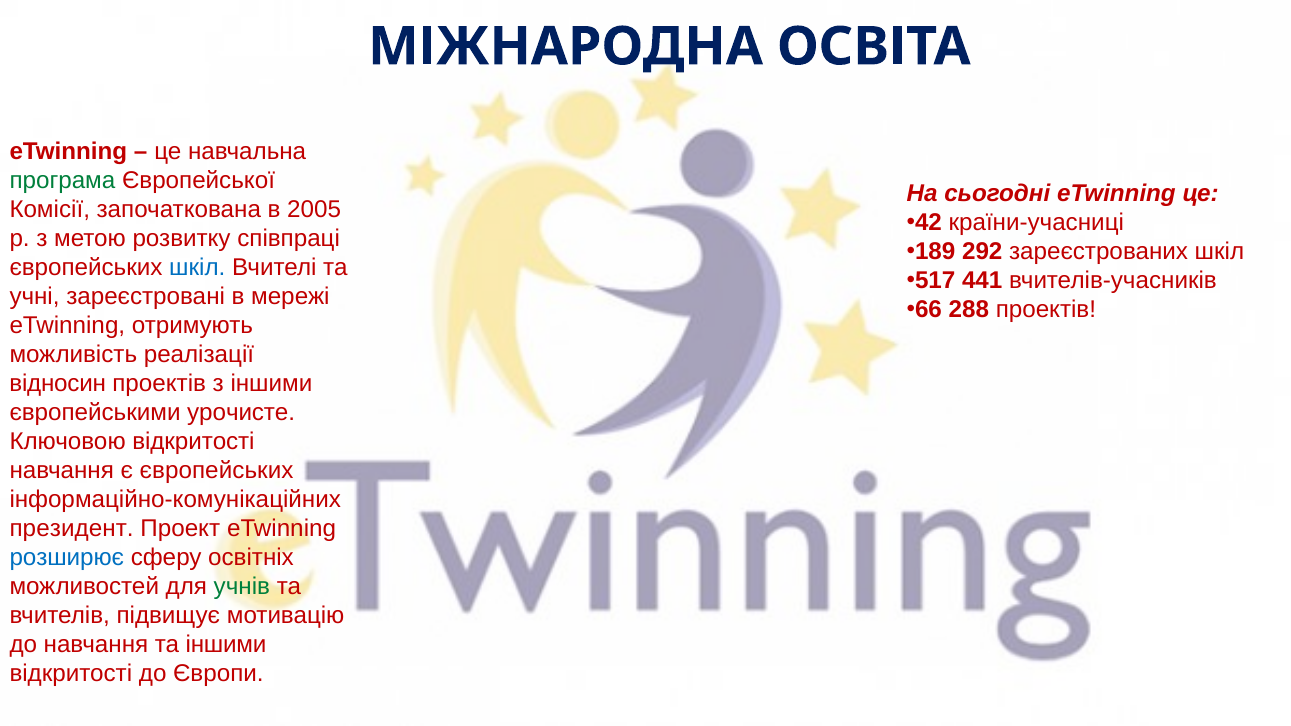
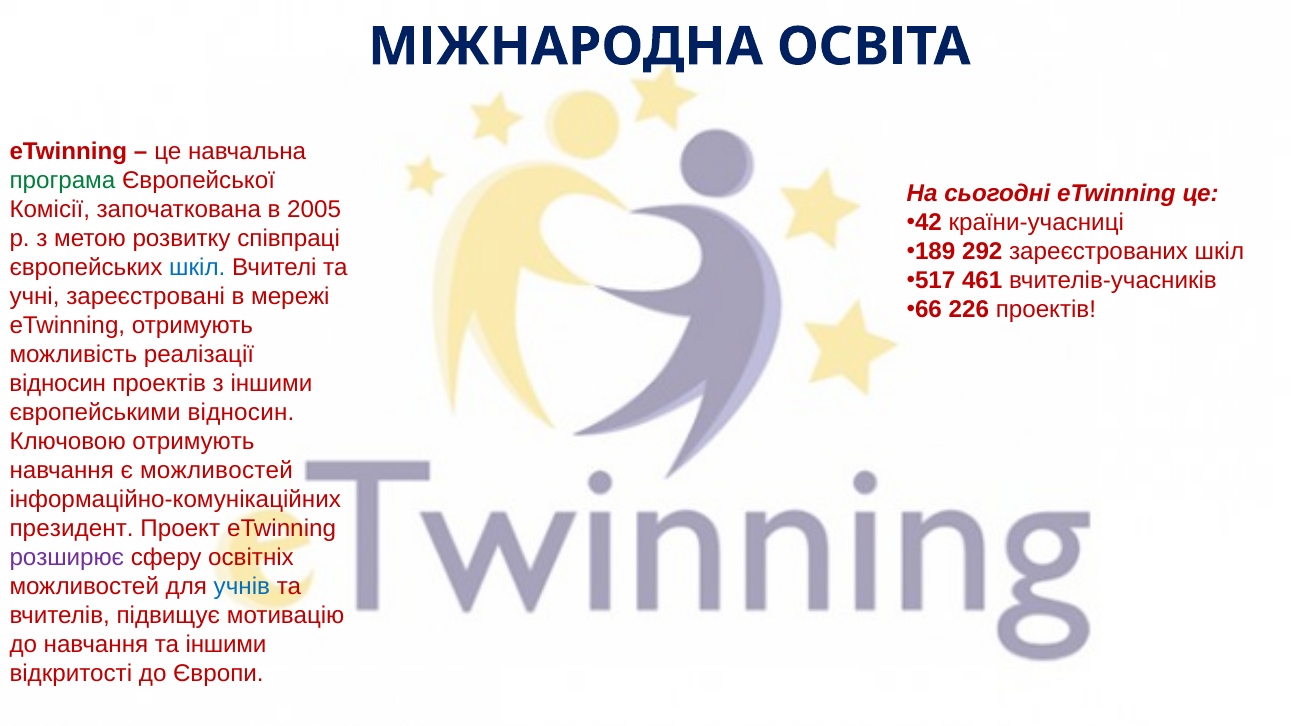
441: 441 -> 461 (982, 281)
288: 288 -> 226 (969, 310)
європейськими урочисте: урочисте -> відносин (241, 413)
Ключовою відкритості: відкритості -> отримують (193, 442)
є європейських: європейських -> можливостей (217, 471)
розширює colour: blue -> purple (67, 558)
учнів colour: green -> blue (242, 587)
